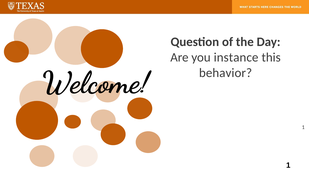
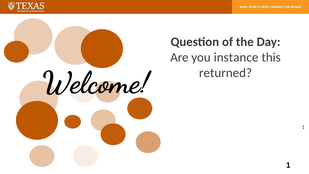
behavior: behavior -> returned (226, 73)
